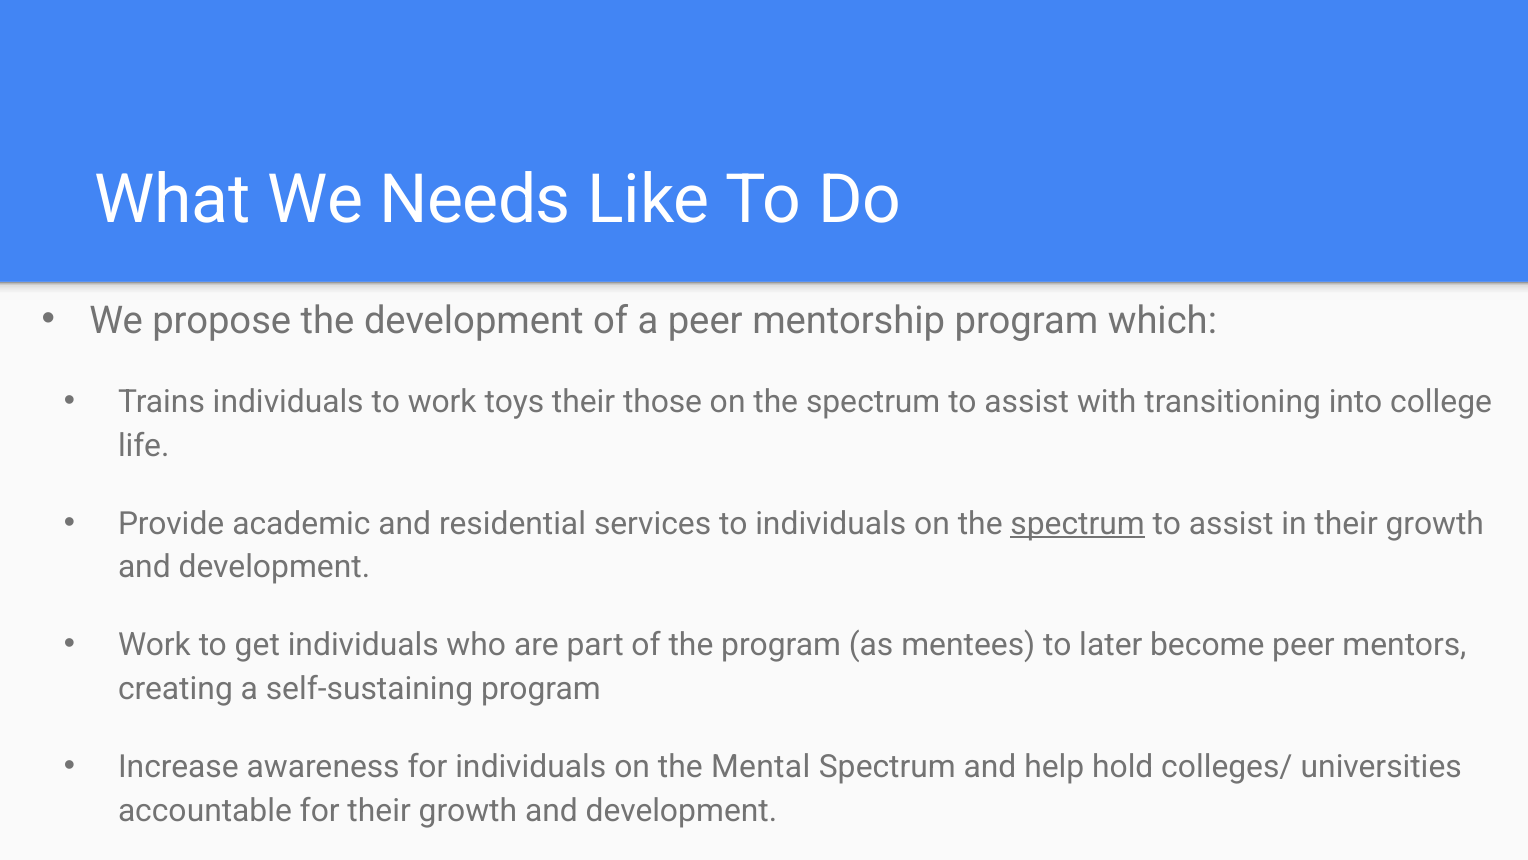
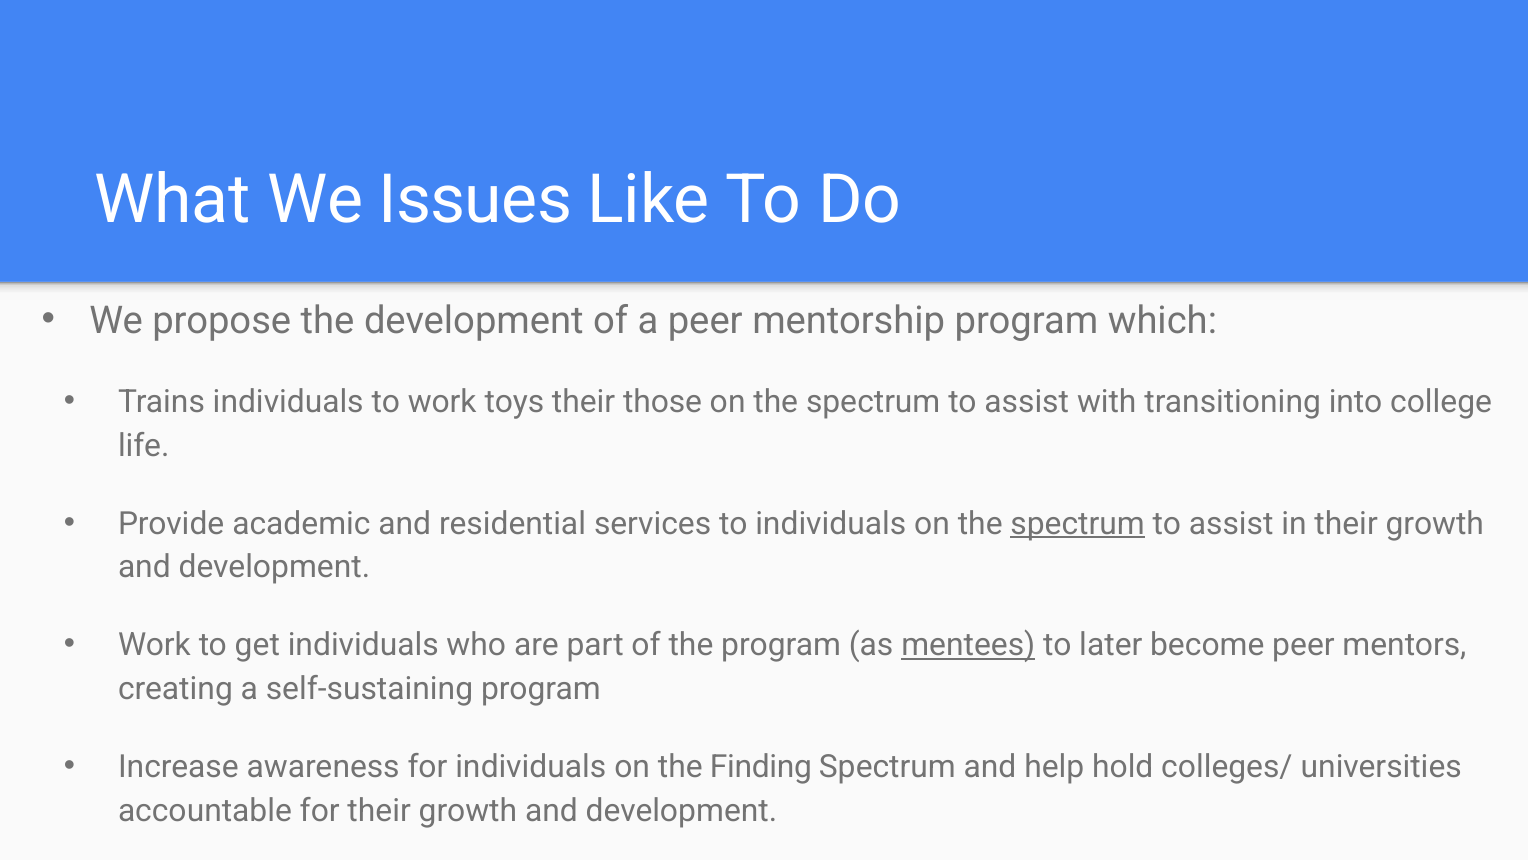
Needs: Needs -> Issues (475, 200)
mentees underline: none -> present (968, 645)
Mental: Mental -> Finding (761, 767)
